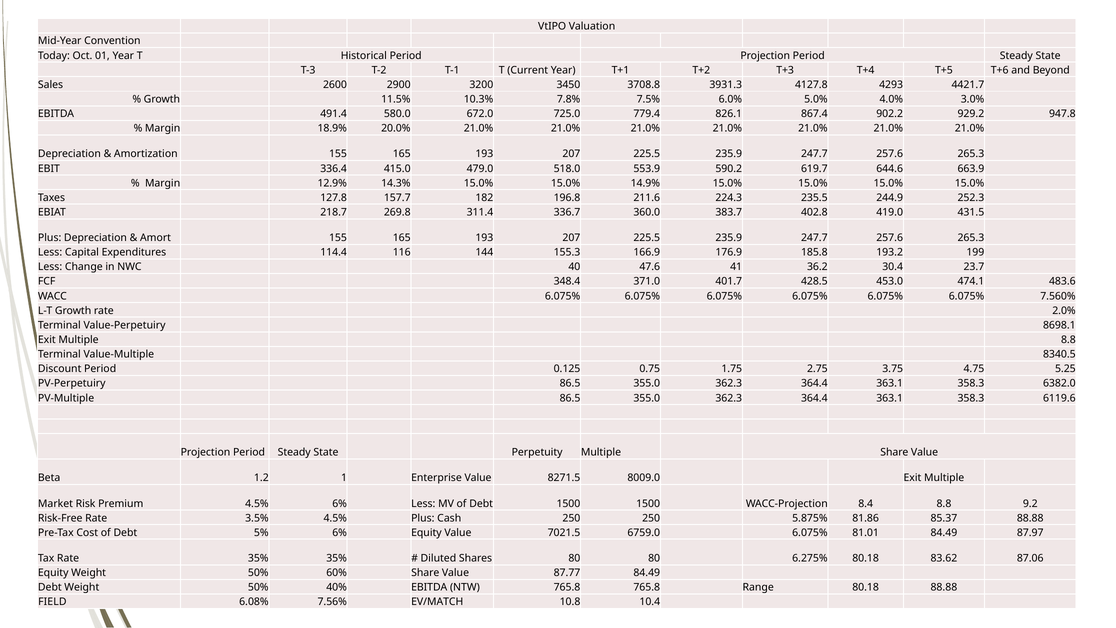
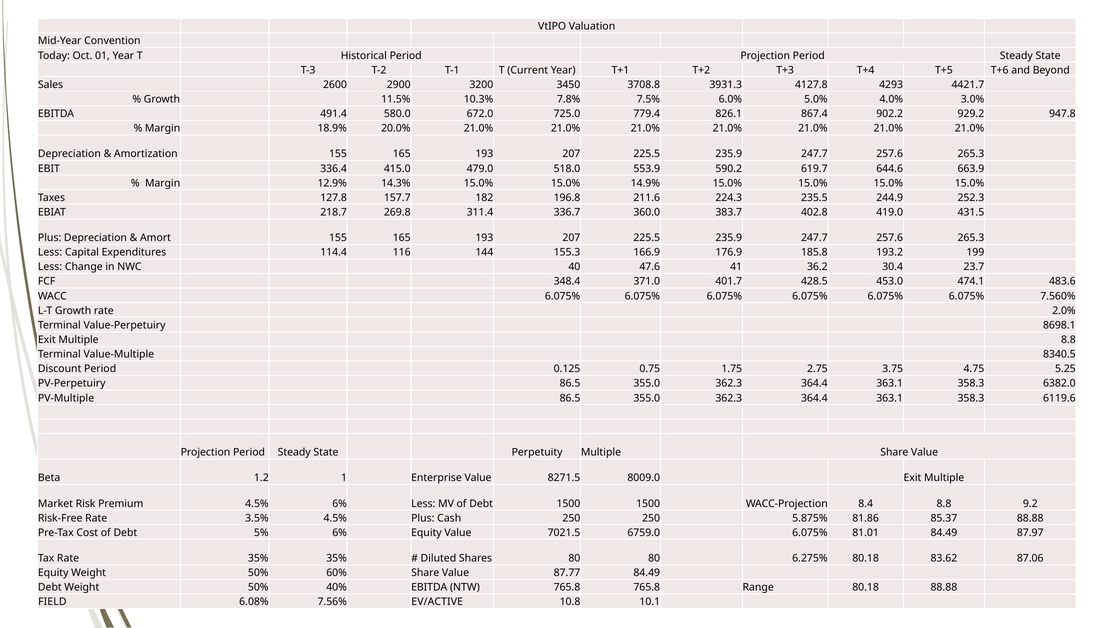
EV/MATCH: EV/MATCH -> EV/ACTIVE (437, 602)
10.4: 10.4 -> 10.1 (650, 602)
